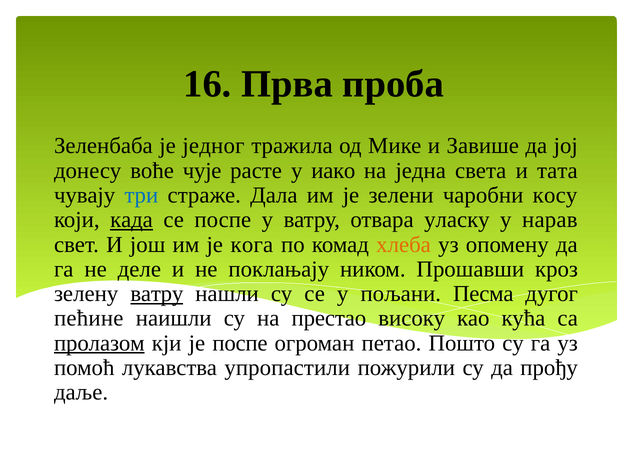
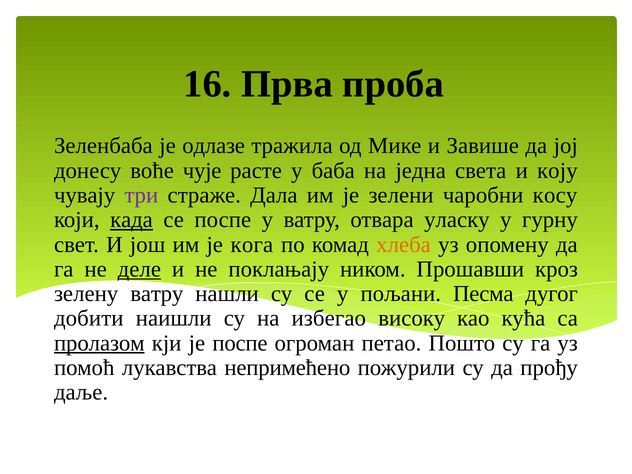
једног: једног -> одлазе (214, 146)
иако: иако -> баба (333, 171)
тата: тата -> коју (557, 171)
три colour: blue -> purple (141, 195)
нарав: нарав -> гурну (550, 220)
деле underline: none -> present (139, 269)
ватру underline: present -> none (157, 294)
пећине: пећине -> добити (89, 318)
престао: престао -> избегао (329, 318)
упропастили: упропастили -> непримећено (287, 368)
